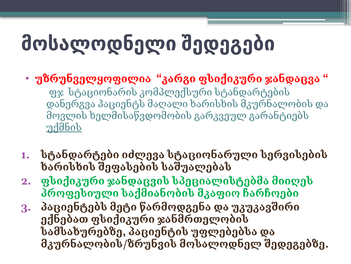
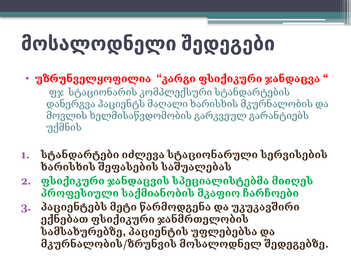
უქმნის underline: present -> none (64, 127)
